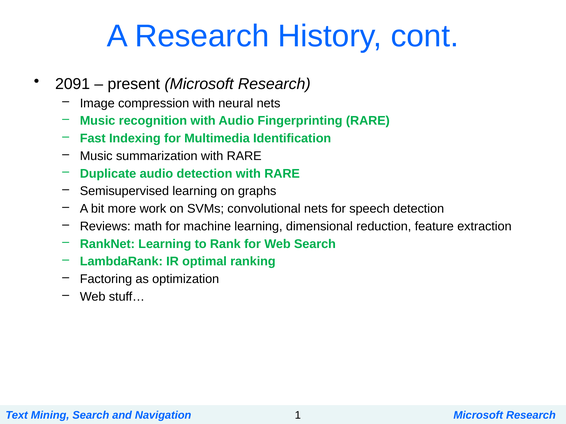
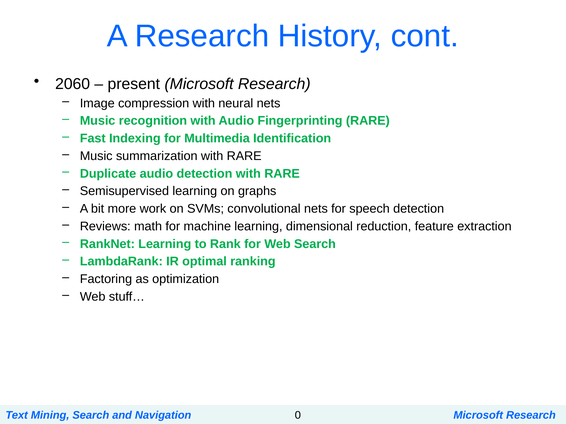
2091: 2091 -> 2060 (73, 84)
1: 1 -> 0 (298, 416)
